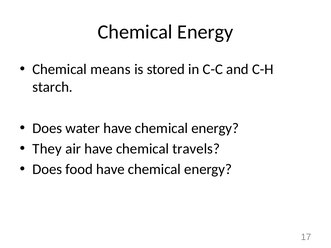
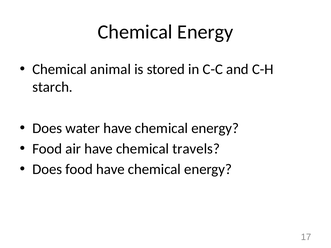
means: means -> animal (111, 69)
They: They -> Food (47, 149)
